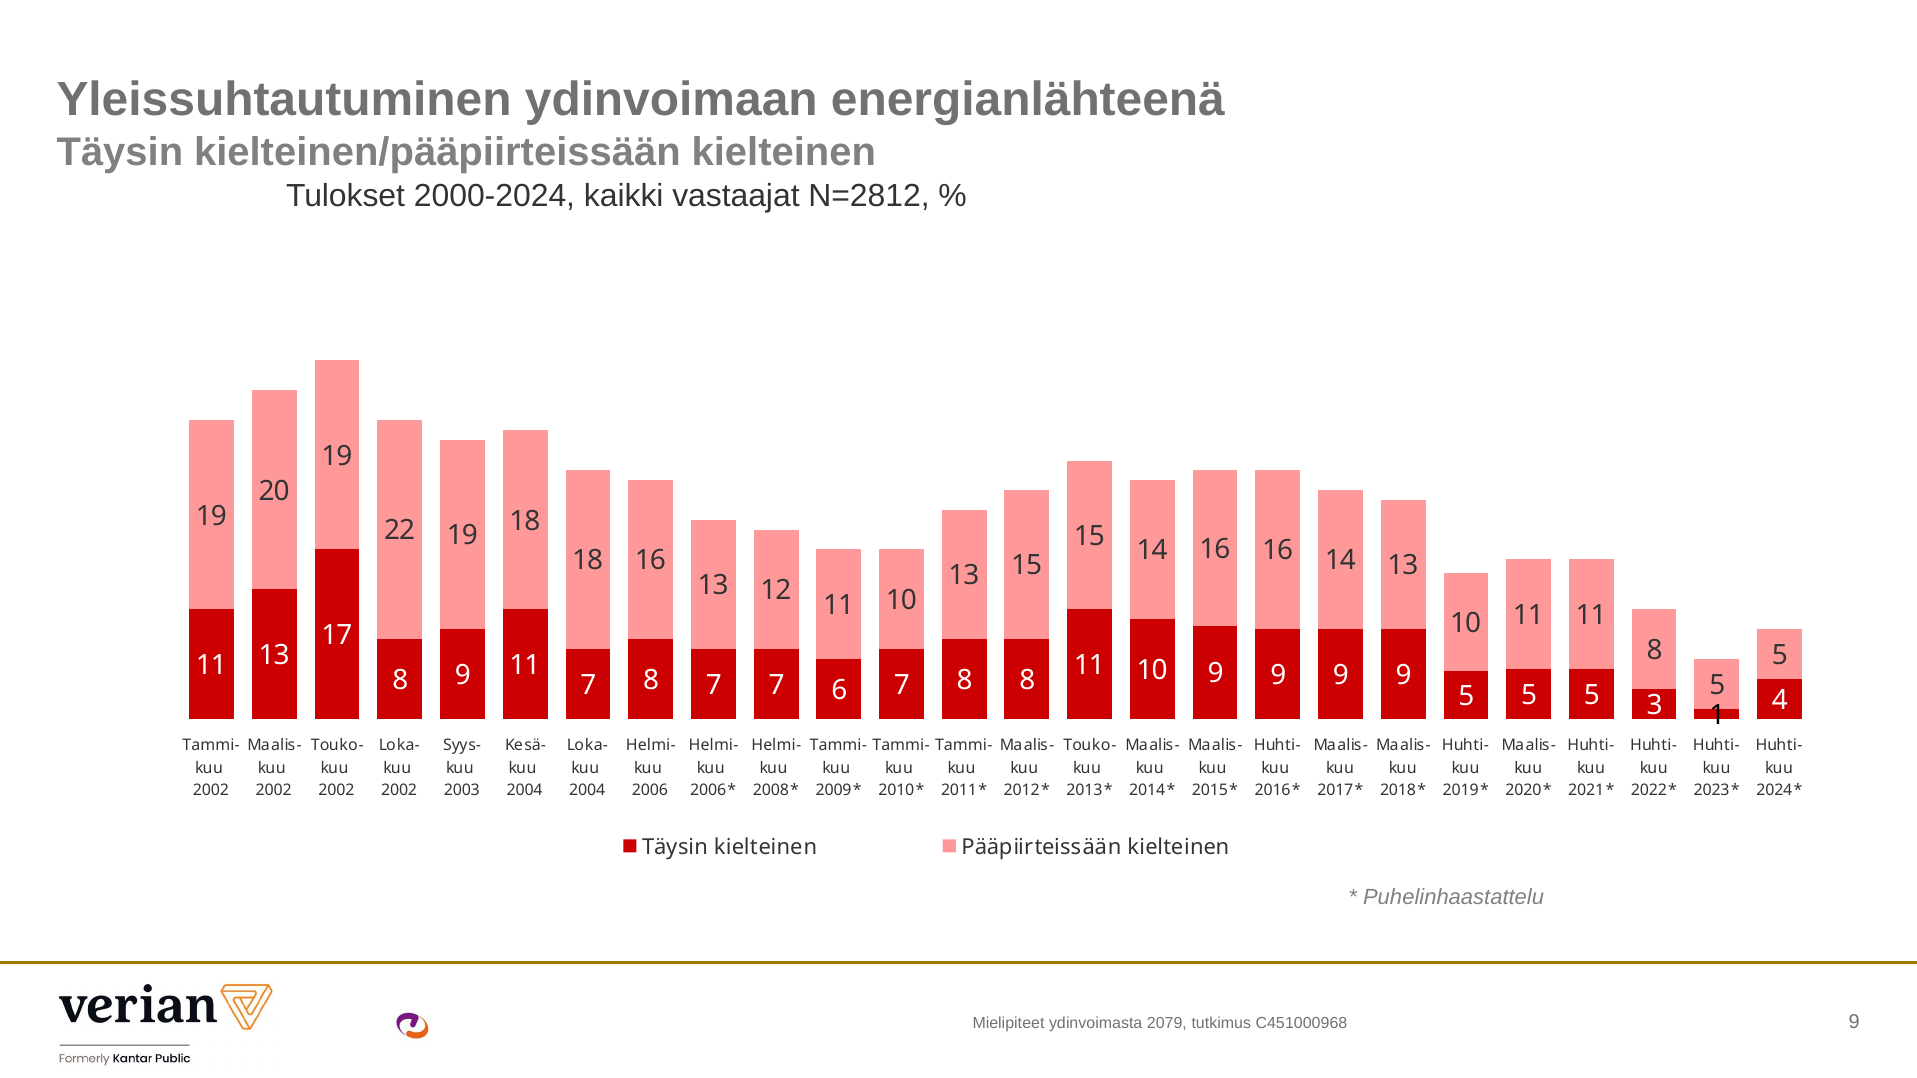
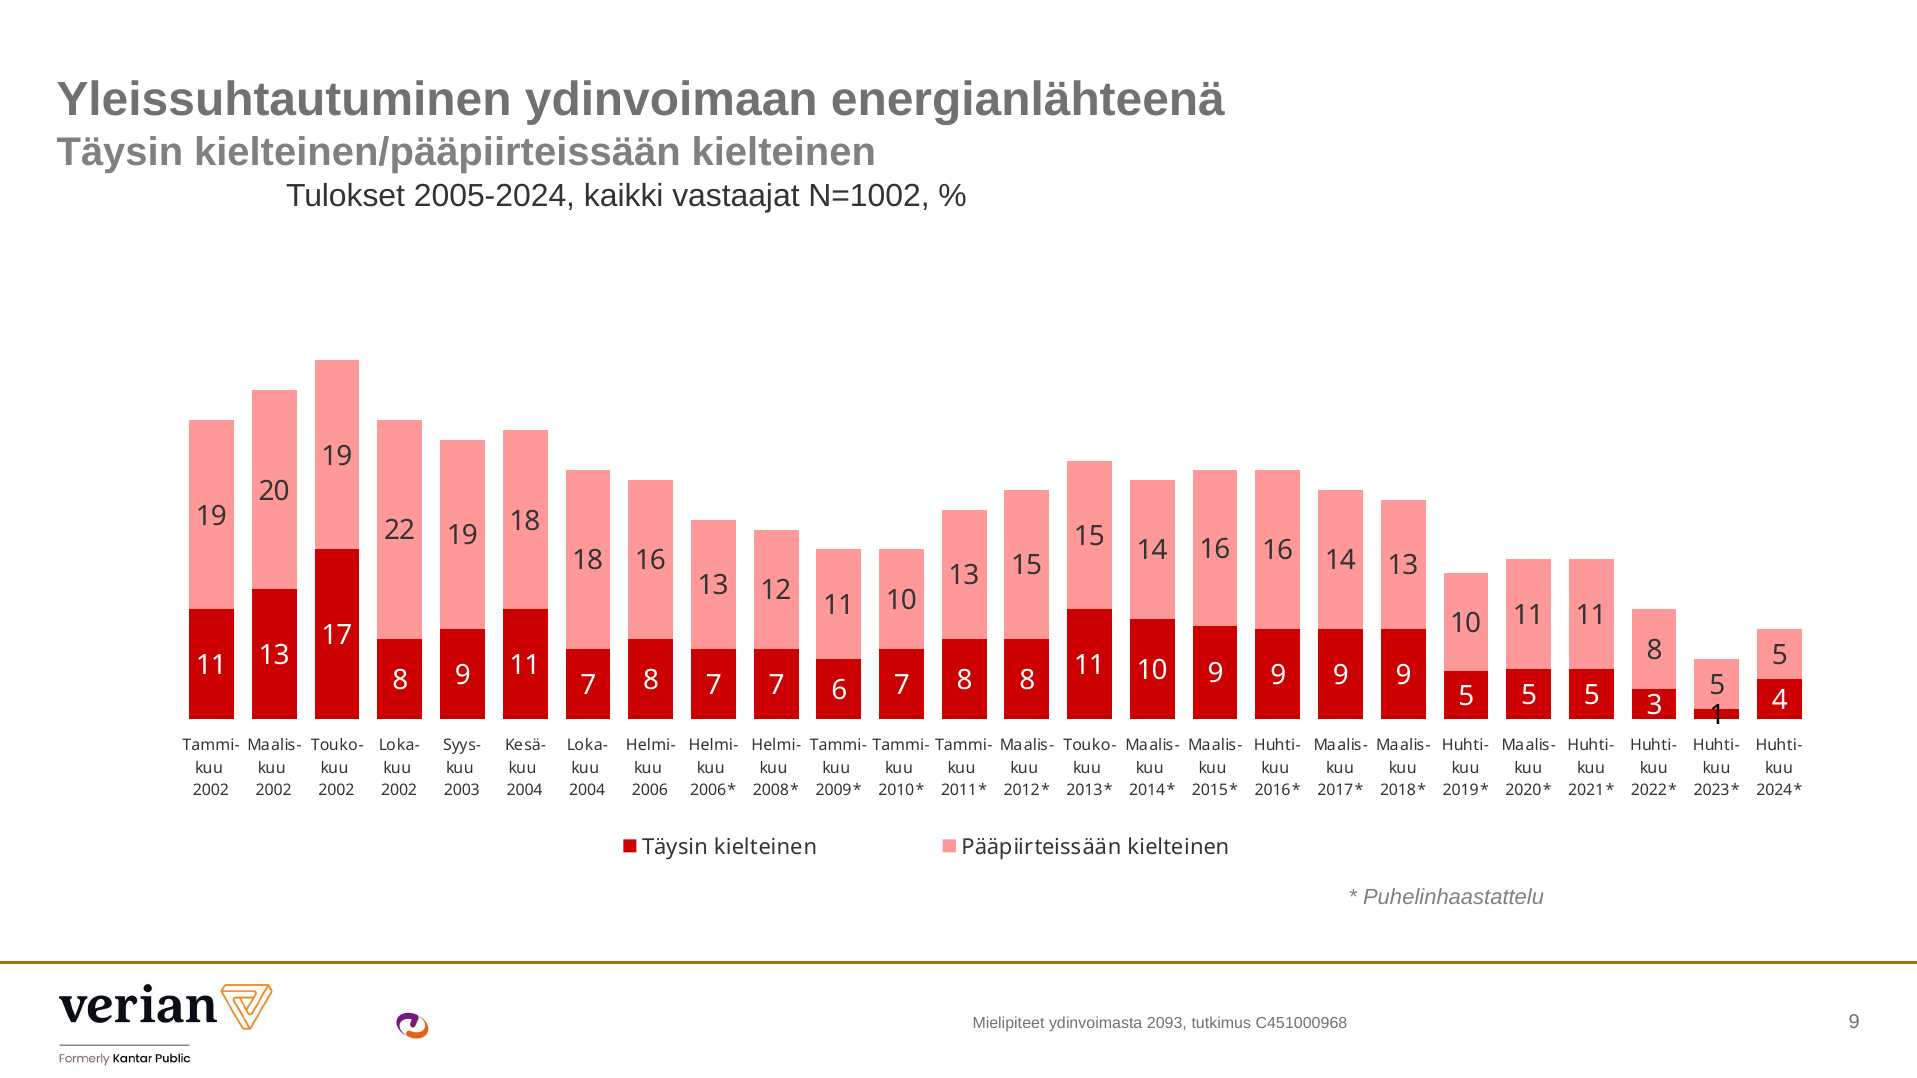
2000-2024: 2000-2024 -> 2005-2024 (494, 196)
N=2812: N=2812 -> N=1002 (869, 196)
2079: 2079 -> 2093 (1167, 1023)
